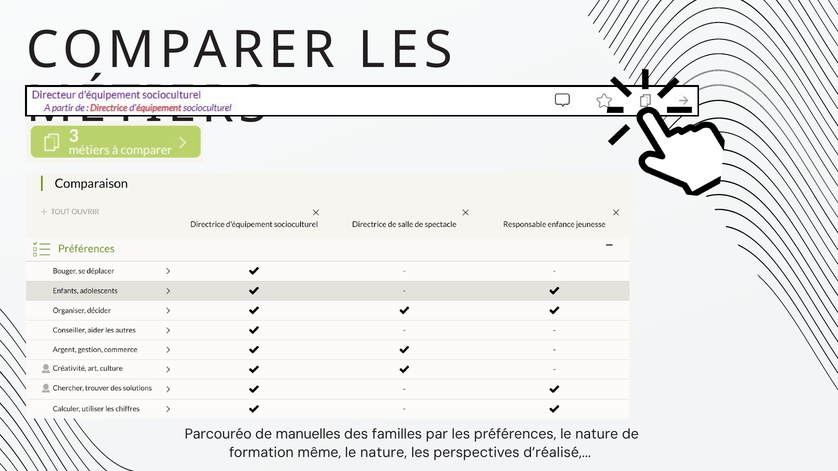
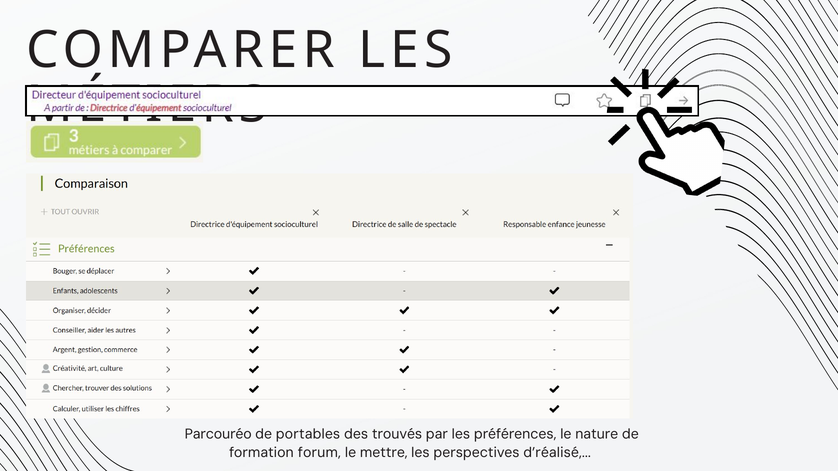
manuelles: manuelles -> portables (308, 434)
familles: familles -> trouvés (397, 434)
même: même -> forum (319, 453)
nature: nature -> mettre (384, 453)
